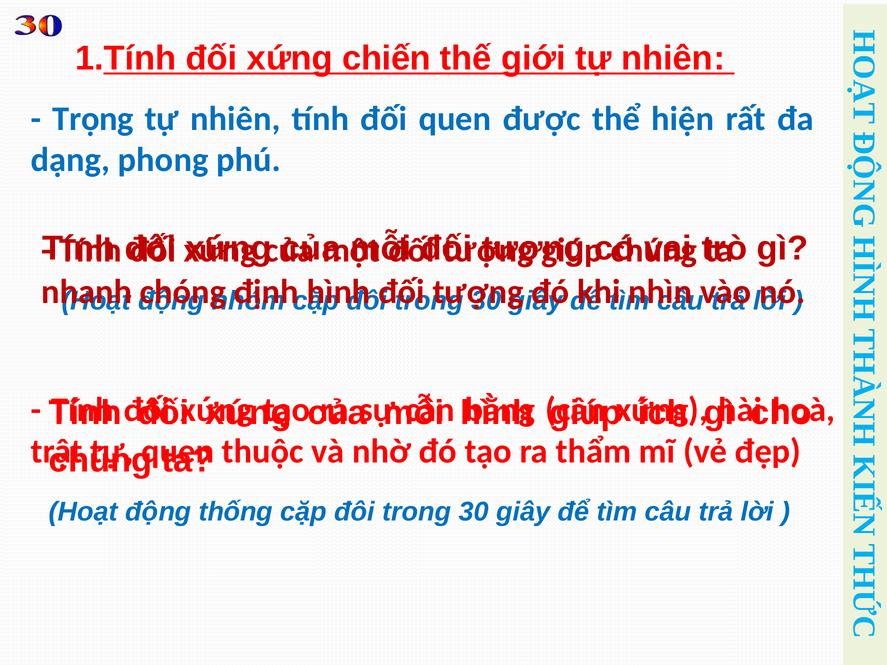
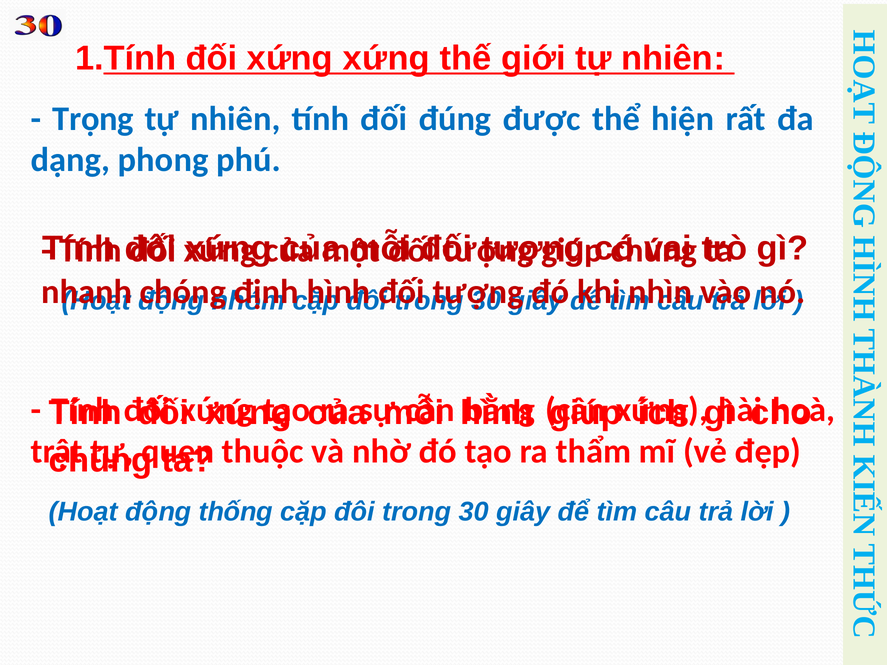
xứng chiến: chiến -> xứng (386, 58)
đối quen: quen -> đúng (455, 119)
